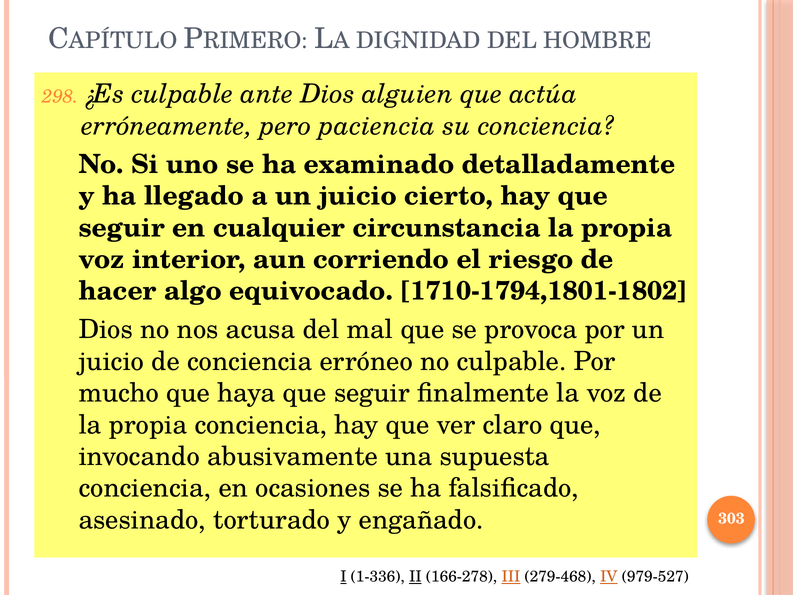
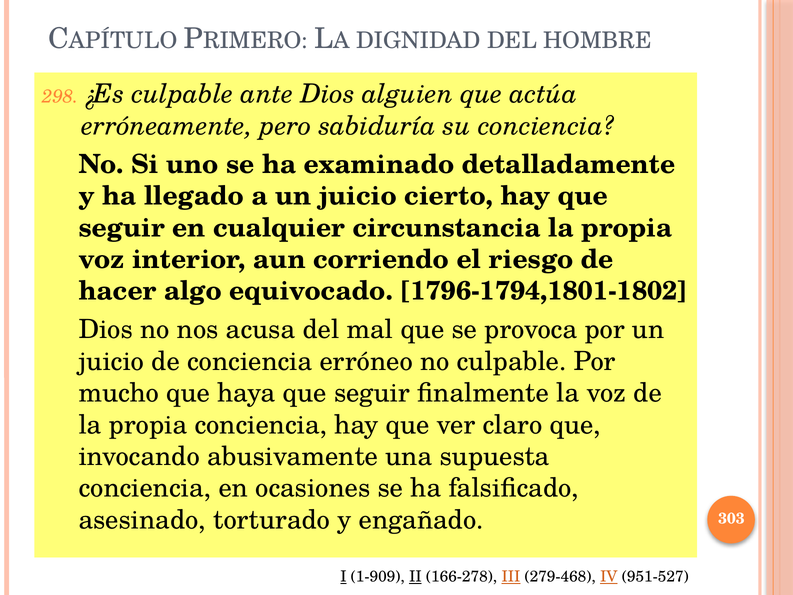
paciencia: paciencia -> sabiduría (377, 126)
1710-1794,1801-1802: 1710-1794,1801-1802 -> 1796-1794,1801-1802 (544, 291)
1-336: 1-336 -> 1-909 (378, 576)
979-527: 979-527 -> 951-527 (655, 576)
